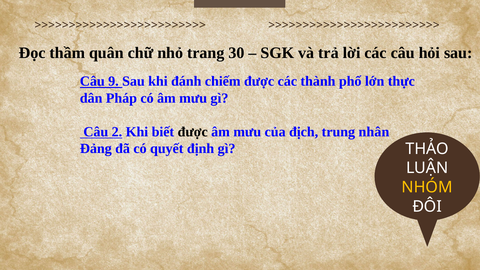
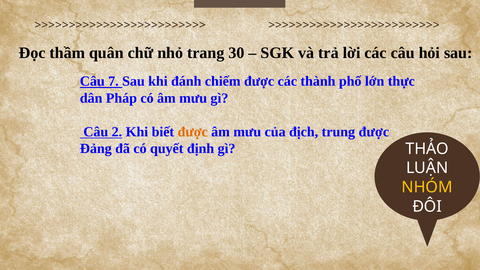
9: 9 -> 7 (113, 81)
được colour: black -> orange (193, 132)
trung nhân: nhân -> được (374, 132)
